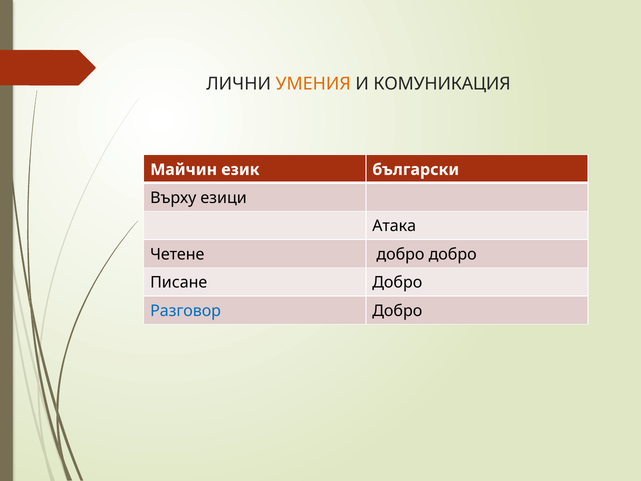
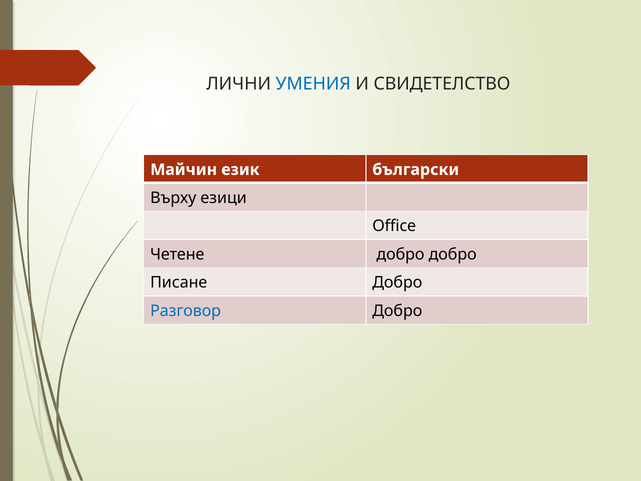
УМЕНИЯ colour: orange -> blue (313, 84)
КОМУНИКАЦИЯ: КОМУНИКАЦИЯ -> СВИДЕТЕЛСТВО (442, 84)
Атака: Атака -> Office (394, 226)
